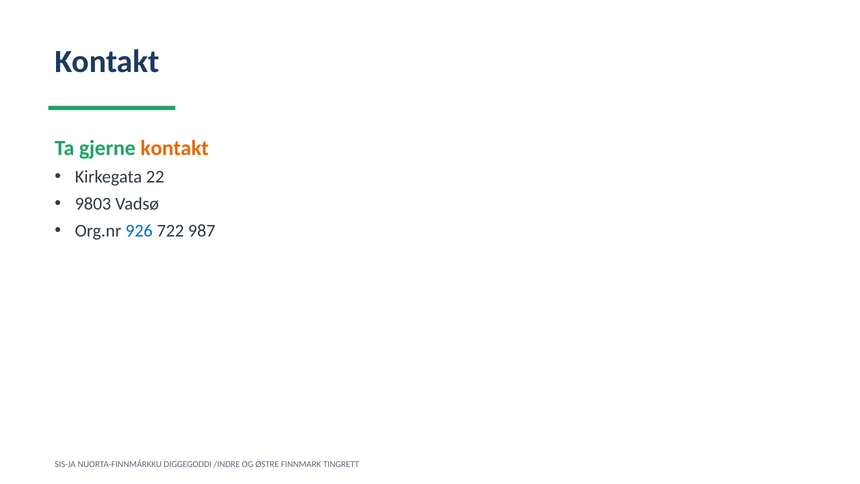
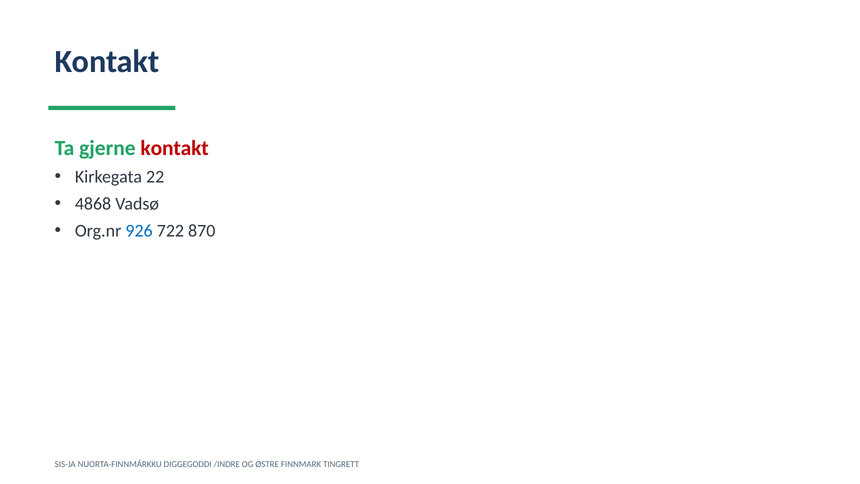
kontakt colour: orange -> red (175, 148)
9803: 9803 -> 4868 (93, 204)
987: 987 -> 870 (202, 231)
